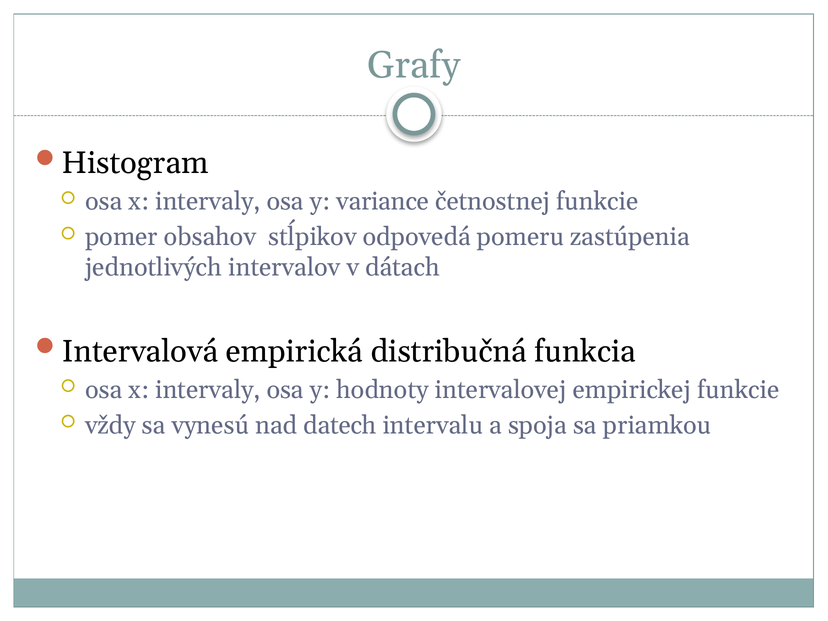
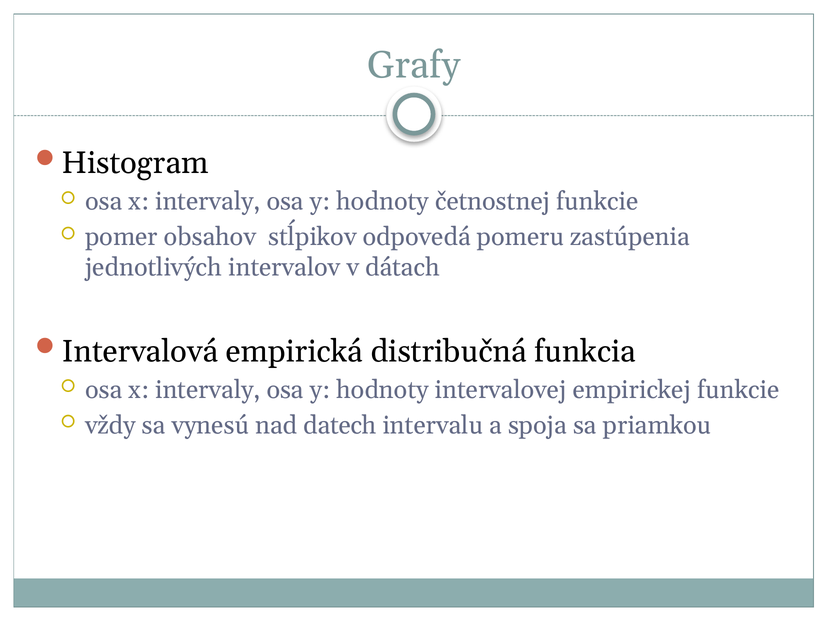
variance: variance -> hodnoty (383, 202)
